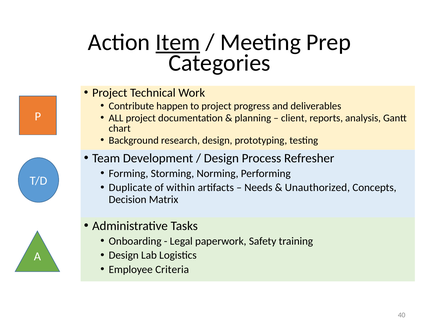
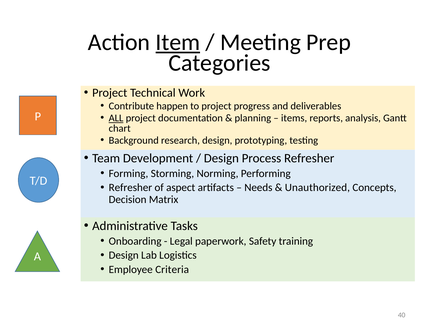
ALL underline: none -> present (116, 118)
client: client -> items (294, 118)
Duplicate: Duplicate -> Refresher (130, 188)
within: within -> aspect (181, 188)
